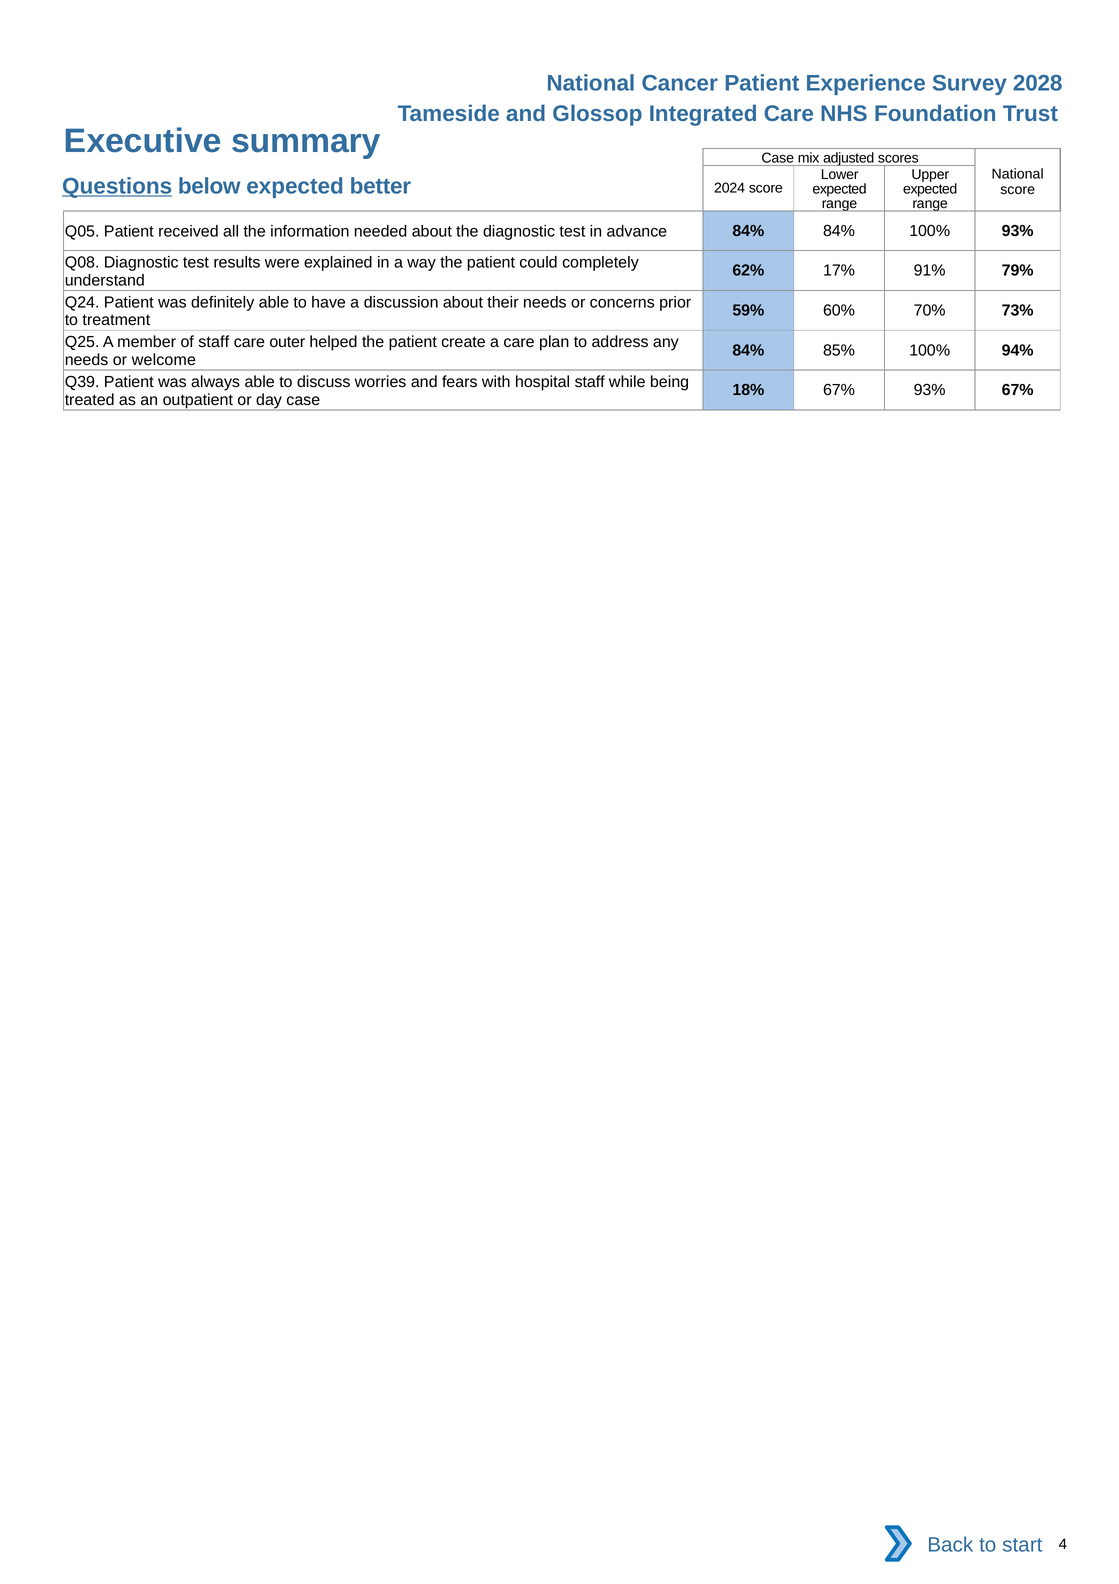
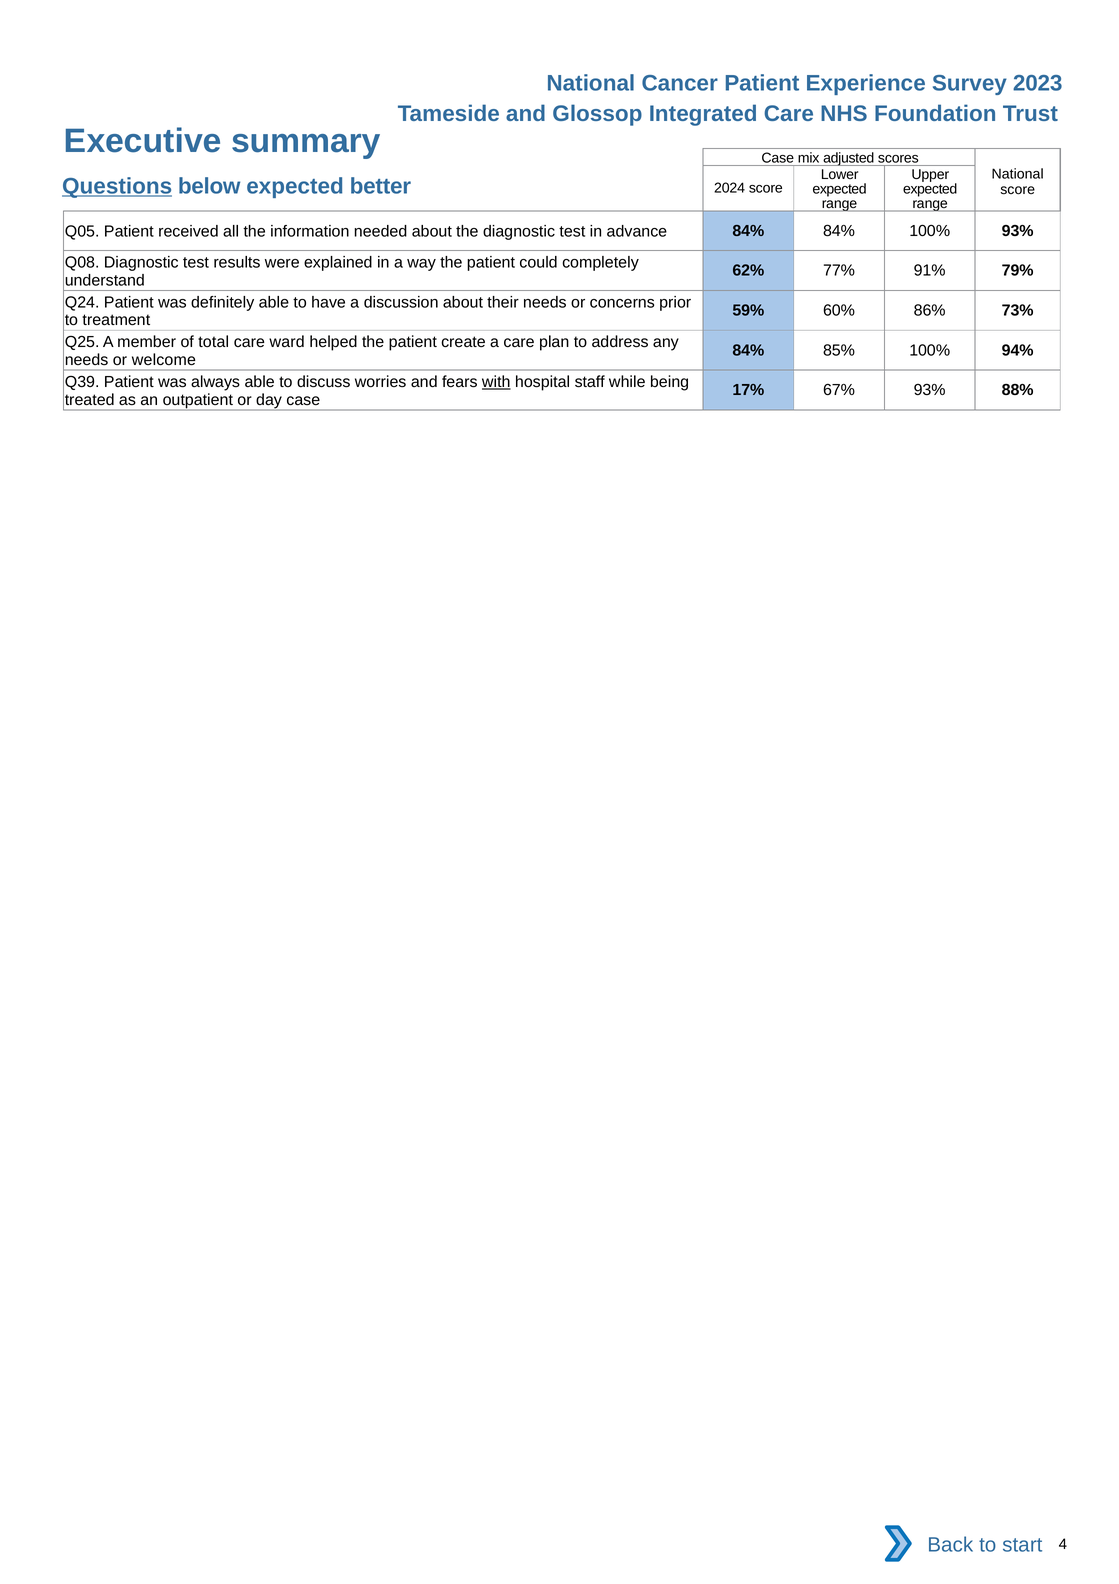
2028: 2028 -> 2023 (1038, 83)
17%: 17% -> 77% (839, 271)
70%: 70% -> 86% (930, 310)
of staff: staff -> total (214, 342)
outer: outer -> ward (287, 342)
with underline: none -> present (496, 382)
18%: 18% -> 17% (748, 390)
93% 67%: 67% -> 88% (1018, 390)
